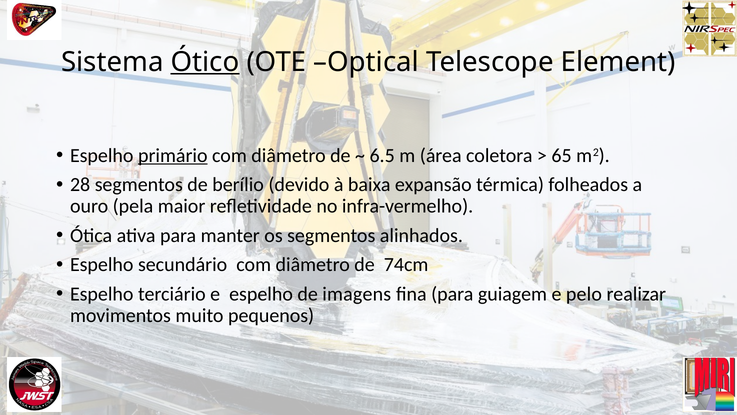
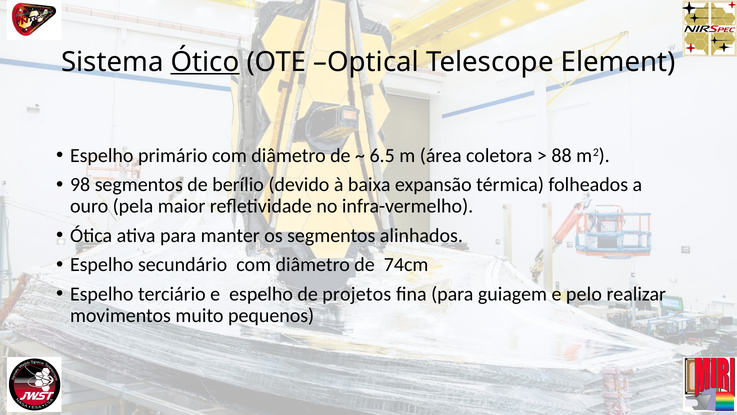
primário underline: present -> none (173, 155)
65: 65 -> 88 (562, 155)
28: 28 -> 98 (80, 185)
imagens: imagens -> projetos (357, 294)
